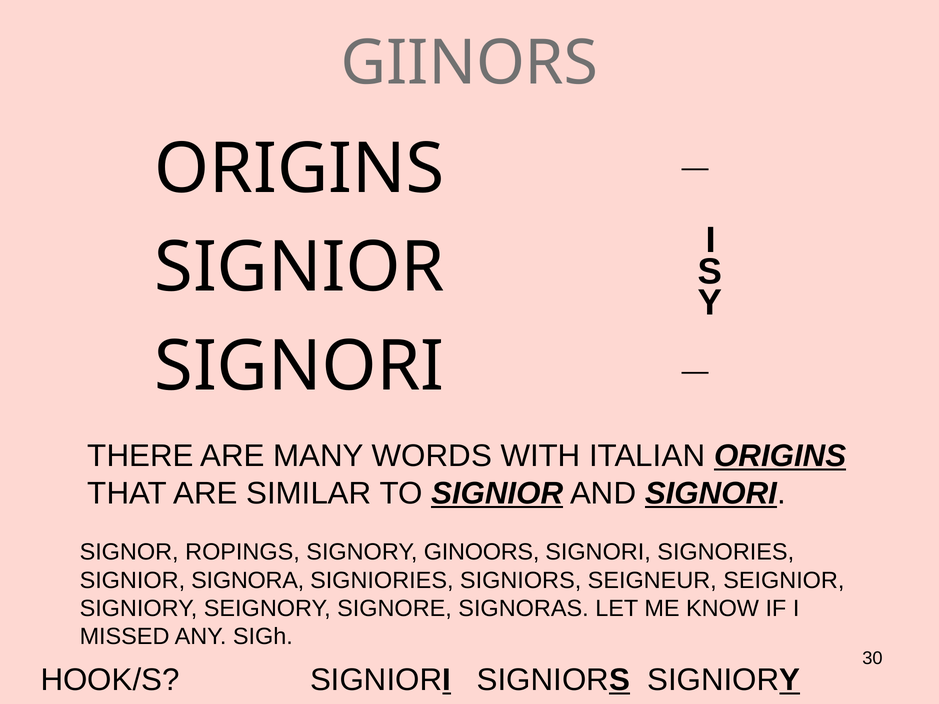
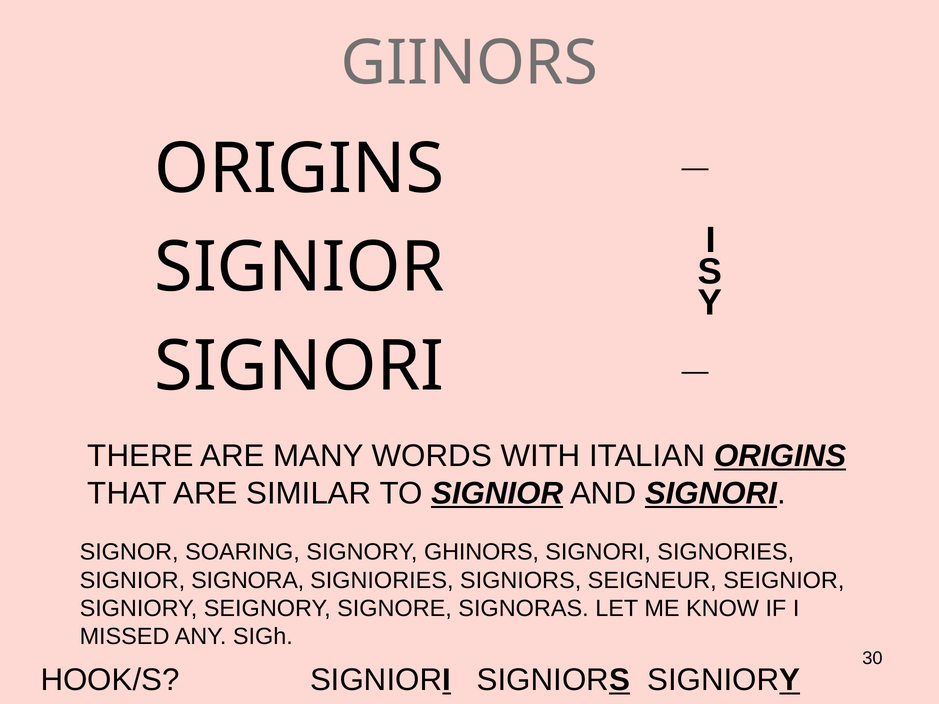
ROPINGS: ROPINGS -> SOARING (242, 552)
GINOORS: GINOORS -> GHINORS (482, 552)
